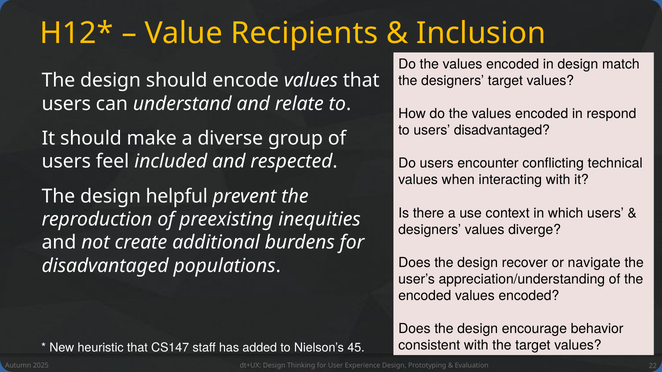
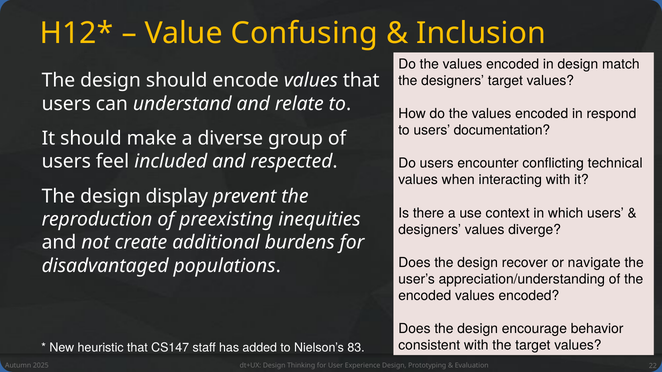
Recipients: Recipients -> Confusing (304, 33)
users disadvantaged: disadvantaged -> documentation (502, 130)
helpful: helpful -> display (177, 196)
45: 45 -> 83 (356, 348)
